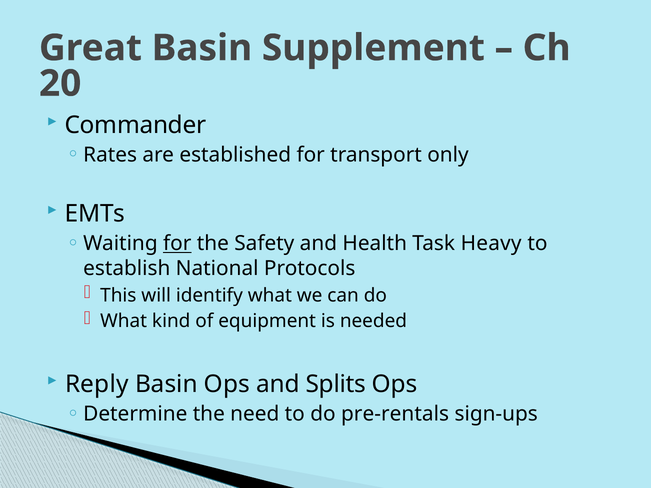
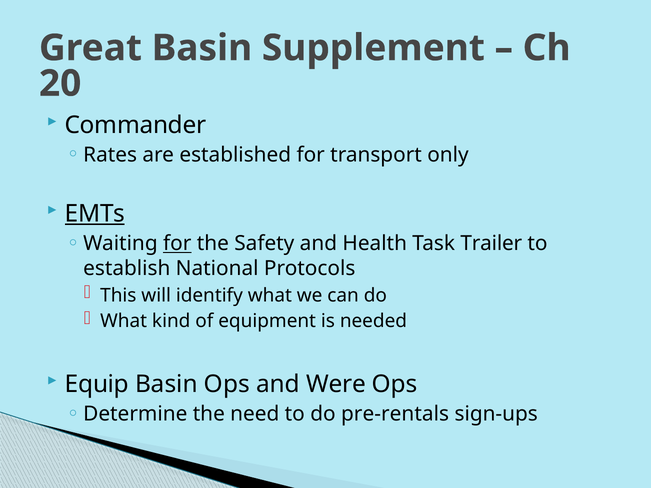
EMTs underline: none -> present (95, 214)
Heavy: Heavy -> Trailer (491, 244)
Reply: Reply -> Equip (97, 384)
Splits: Splits -> Were (336, 384)
